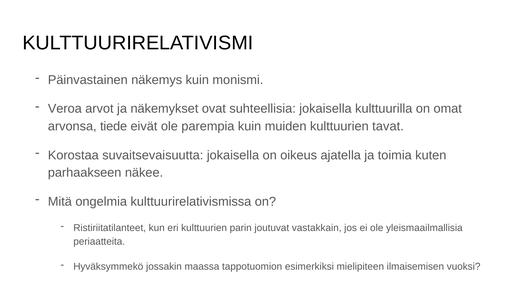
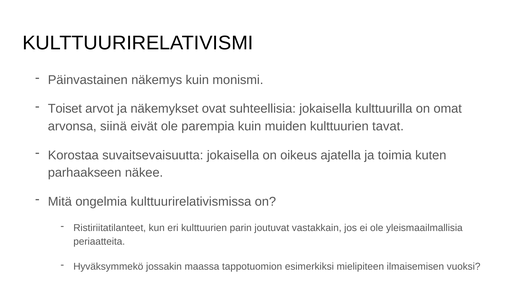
Veroa: Veroa -> Toiset (65, 109)
tiede: tiede -> siinä (113, 126)
